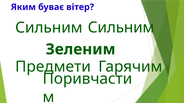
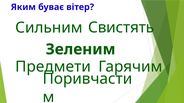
Сильним: Сильним -> Свистять (121, 28)
